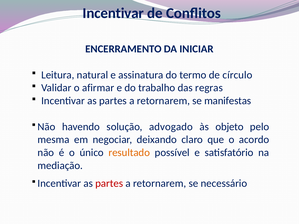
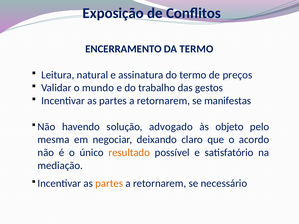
Incentivar: Incentivar -> Exposição (113, 13)
DA INICIAR: INICIAR -> TERMO (196, 49)
círculo: círculo -> preços (237, 75)
afirmar: afirmar -> mundo (98, 88)
regras: regras -> gestos (209, 88)
partes colour: red -> orange (109, 184)
